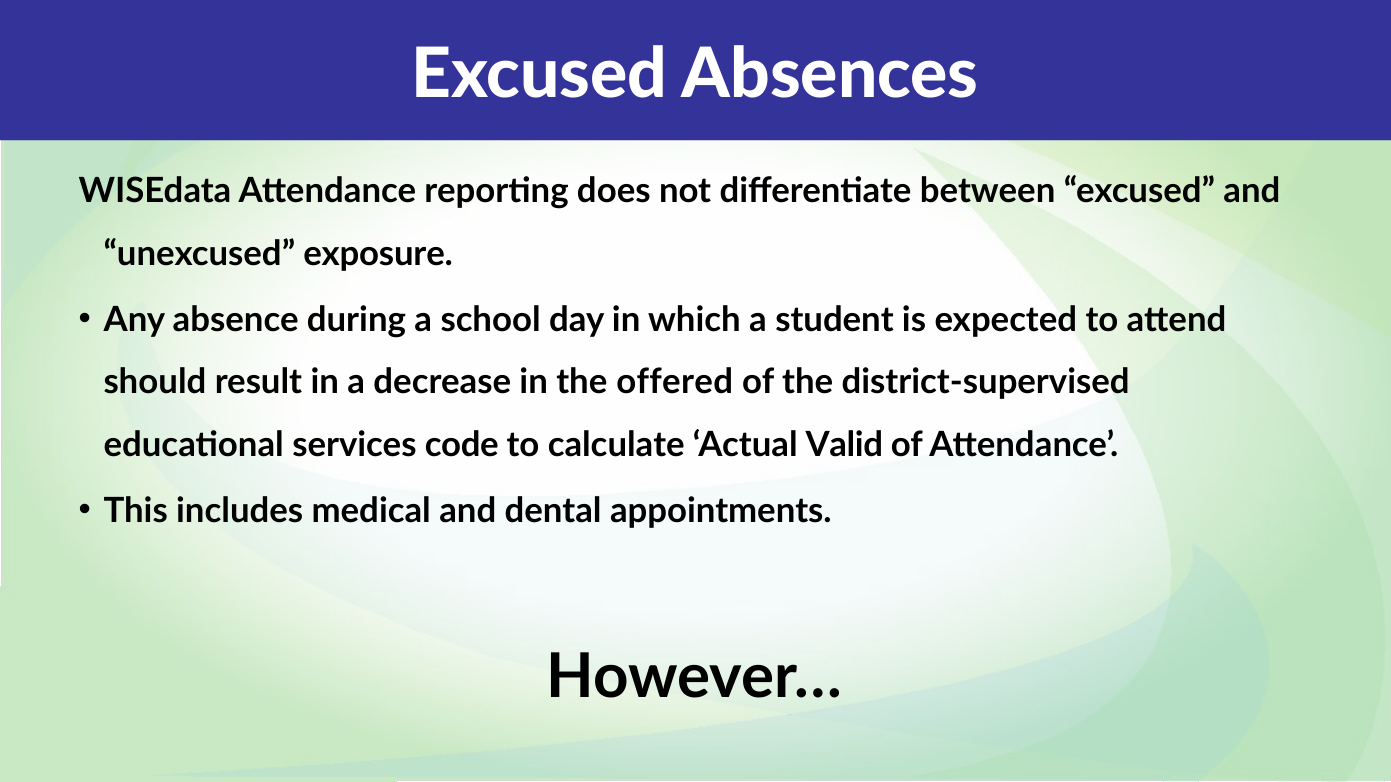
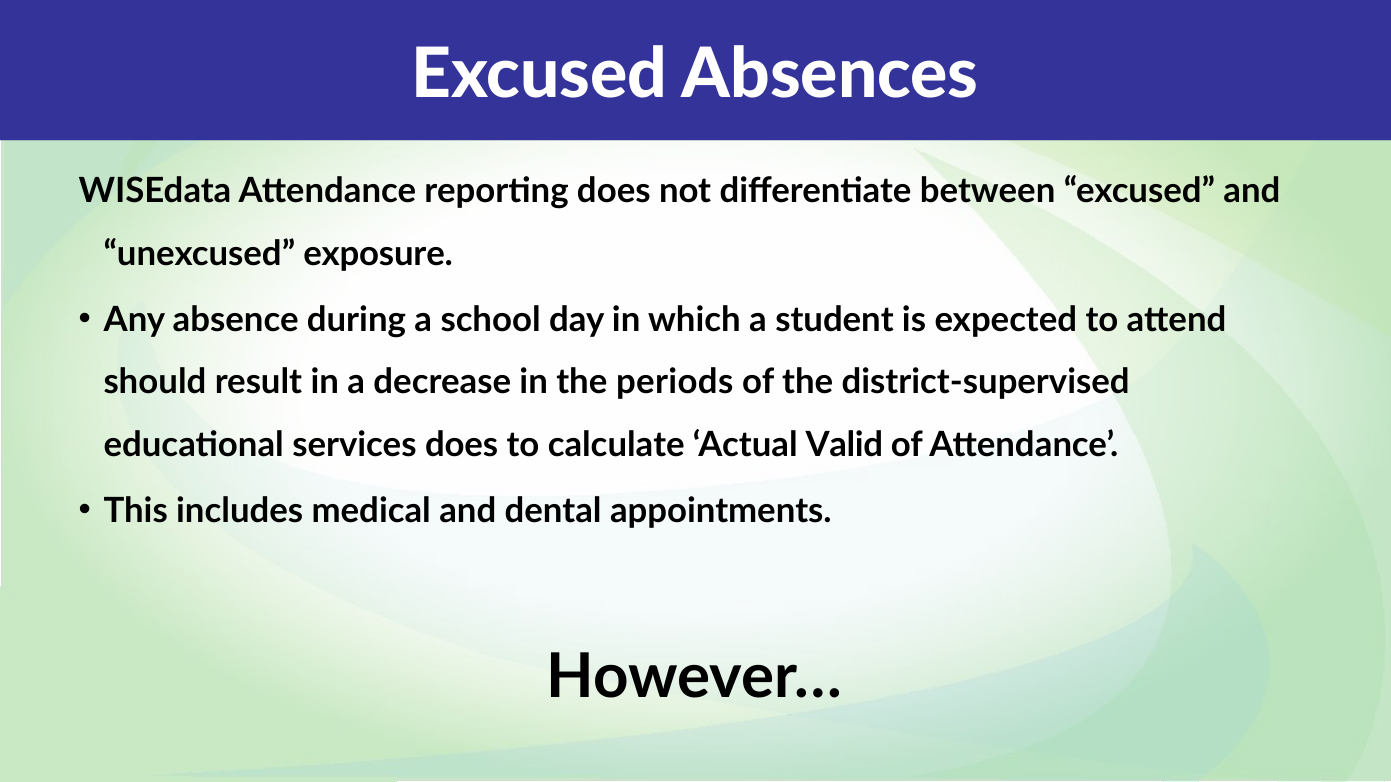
offered: offered -> periods (675, 383)
services code: code -> does (462, 445)
